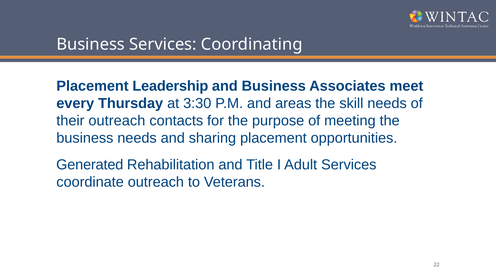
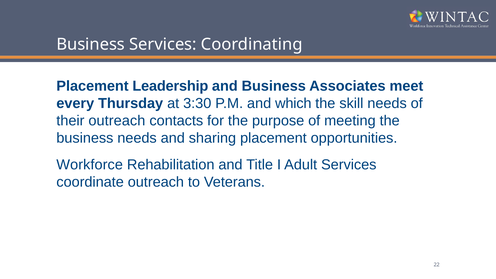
areas: areas -> which (293, 103)
Generated: Generated -> Workforce (90, 165)
